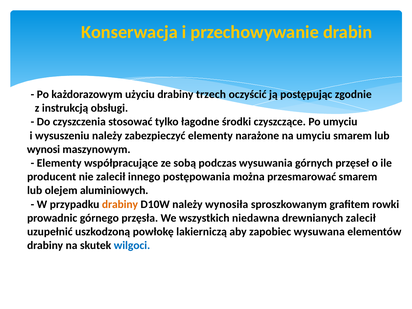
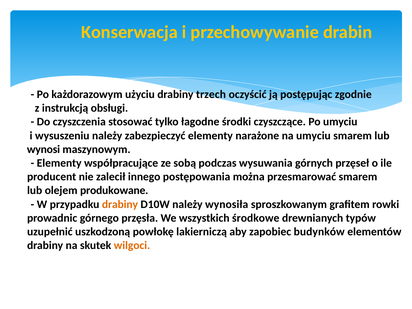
aluminiowych: aluminiowych -> produkowane (114, 191)
niedawna: niedawna -> środkowe (256, 218)
drewnianych zalecił: zalecił -> typów (361, 218)
wysuwana: wysuwana -> budynków (319, 232)
wilgoci colour: blue -> orange (132, 245)
